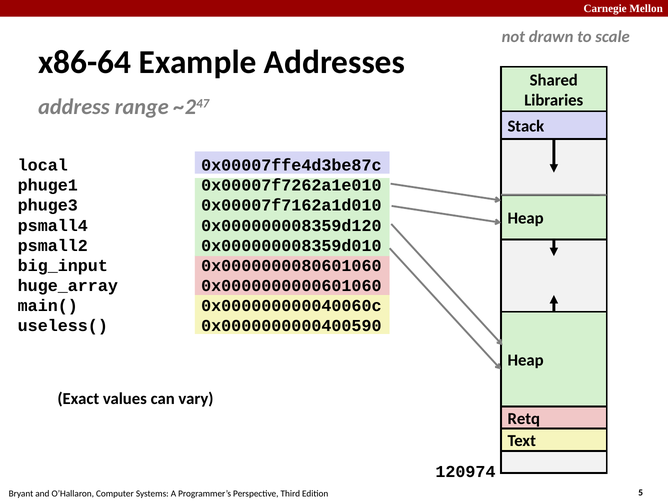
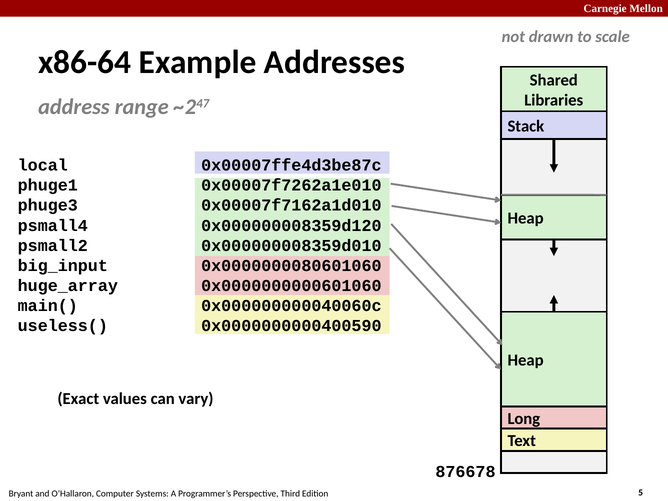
Retq: Retq -> Long (524, 419)
120974: 120974 -> 876678 (465, 472)
